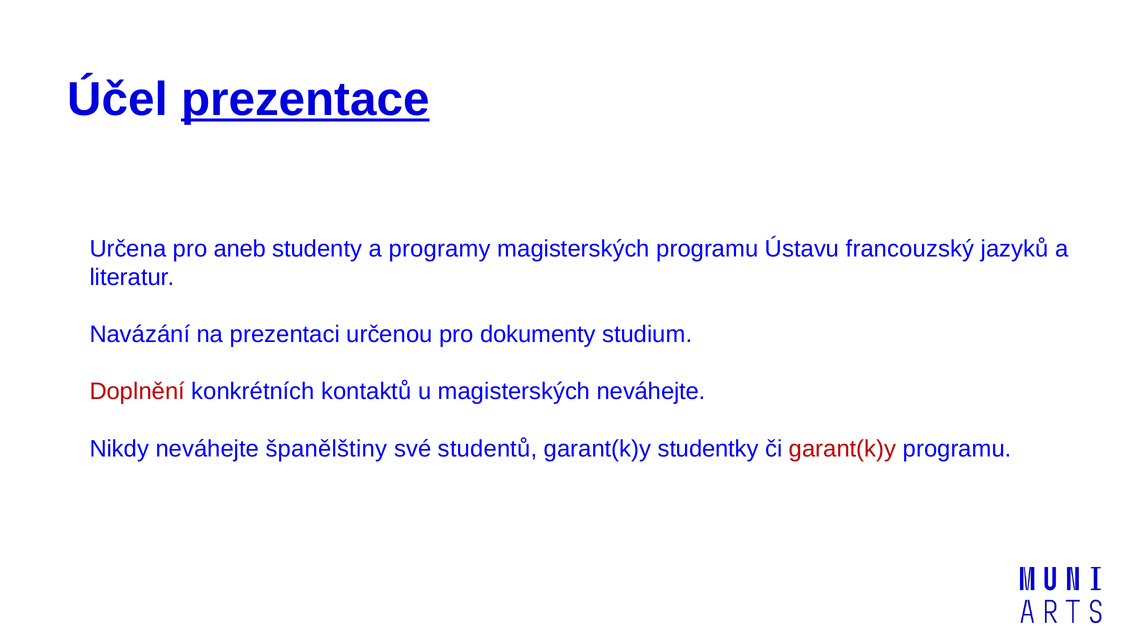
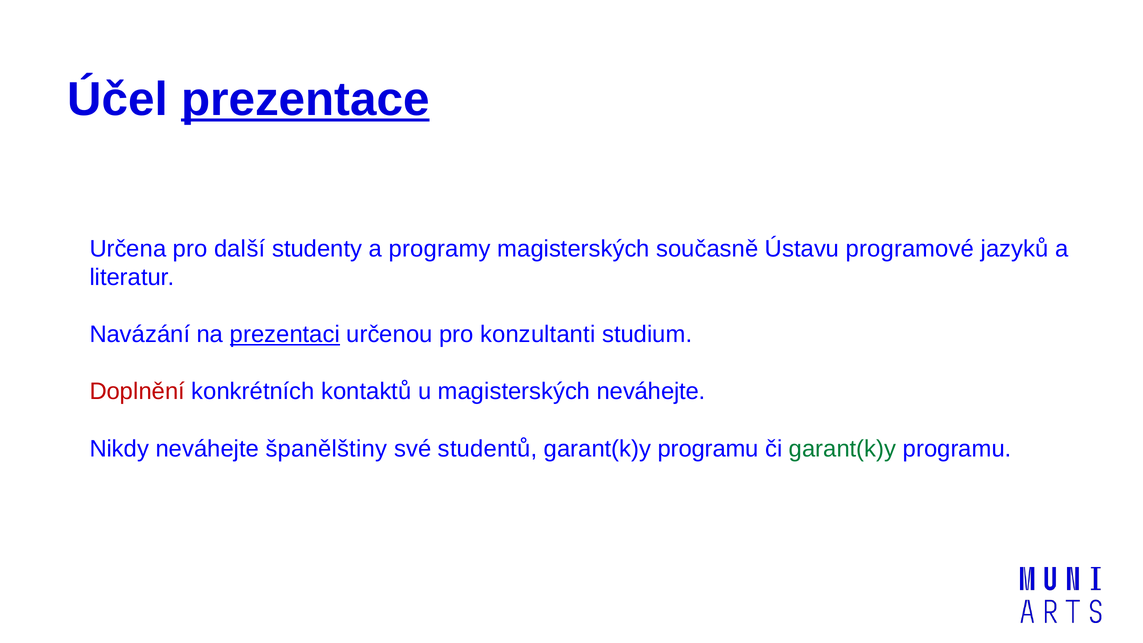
aneb: aneb -> další (240, 249)
magisterských programu: programu -> současně (707, 249)
francouzský: francouzský -> programové (910, 249)
prezentaci underline: none -> present (285, 334)
dokumenty: dokumenty -> konzultanti (538, 334)
studentky: studentky -> programu (708, 449)
garant(k)y colour: red -> green (843, 449)
